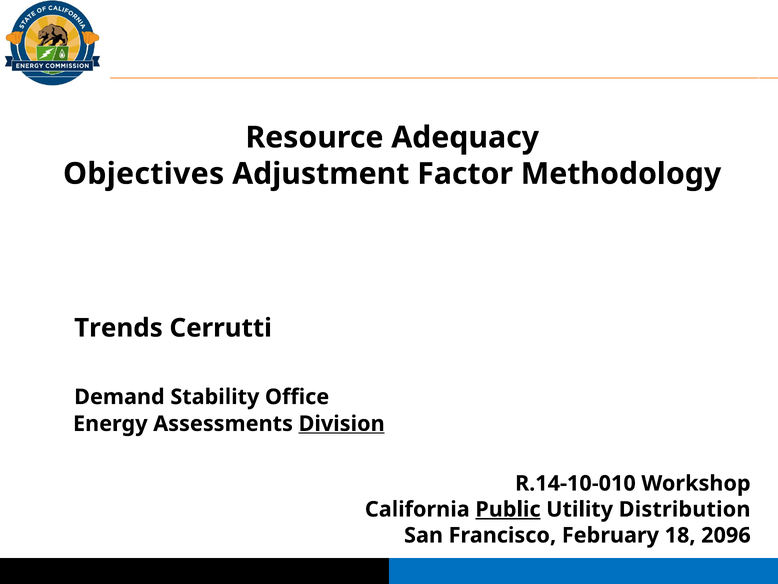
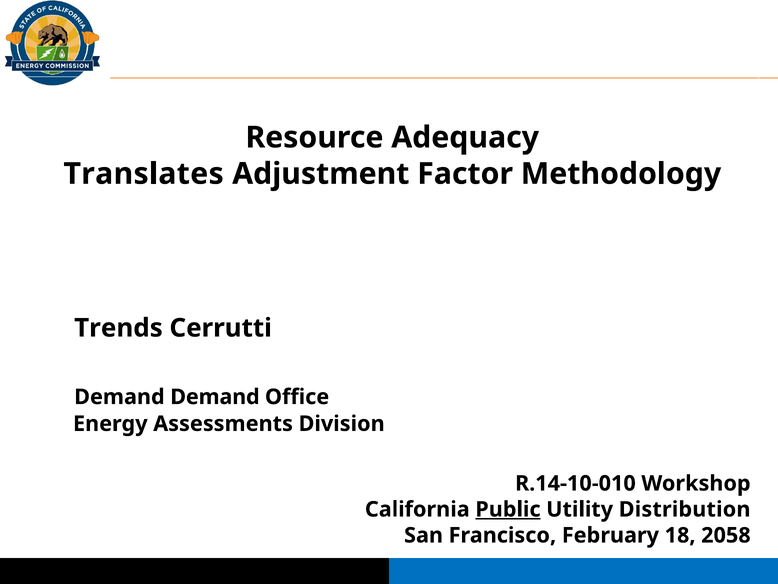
Objectives: Objectives -> Translates (144, 174)
Demand Stability: Stability -> Demand (215, 397)
Division underline: present -> none (342, 423)
2096: 2096 -> 2058 (726, 535)
